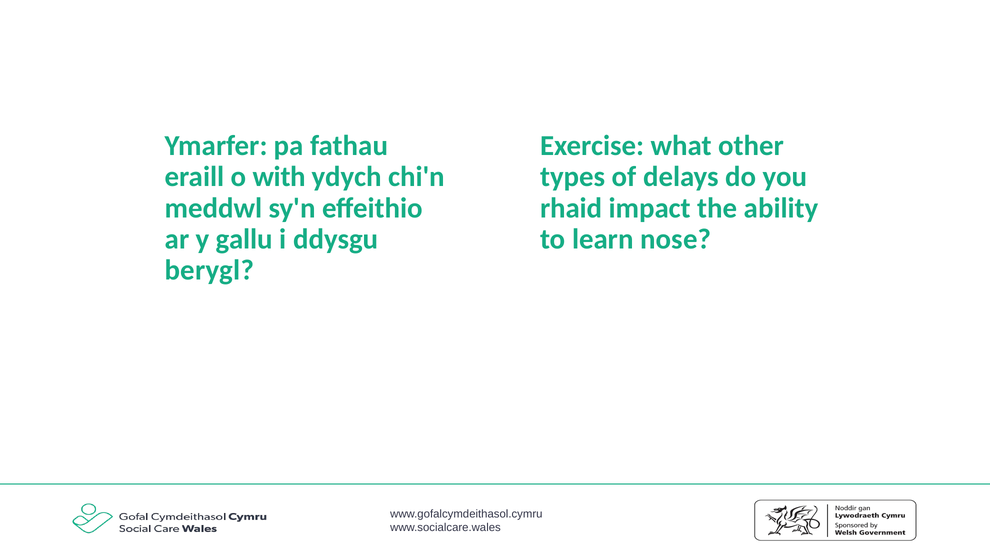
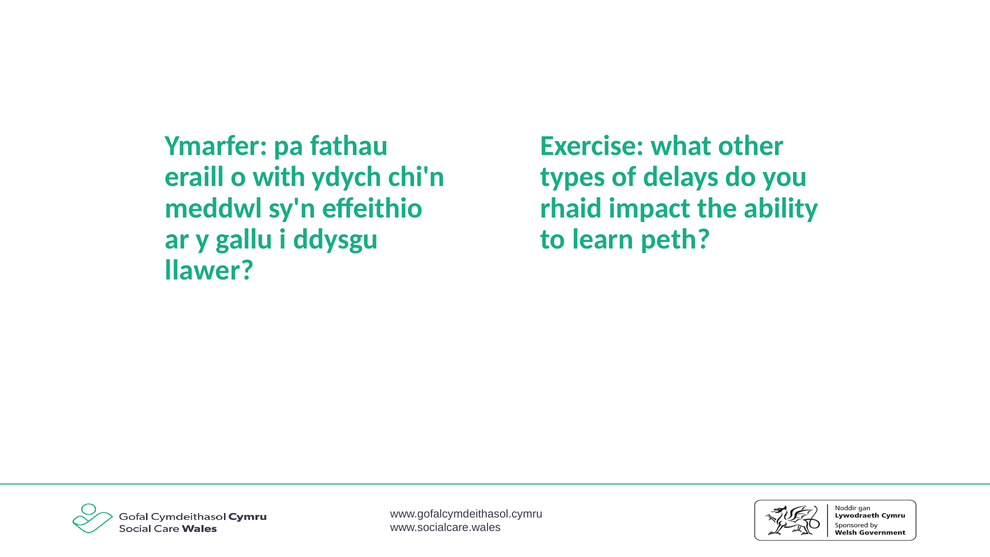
nose: nose -> peth (676, 239)
berygl: berygl -> llawer (209, 270)
